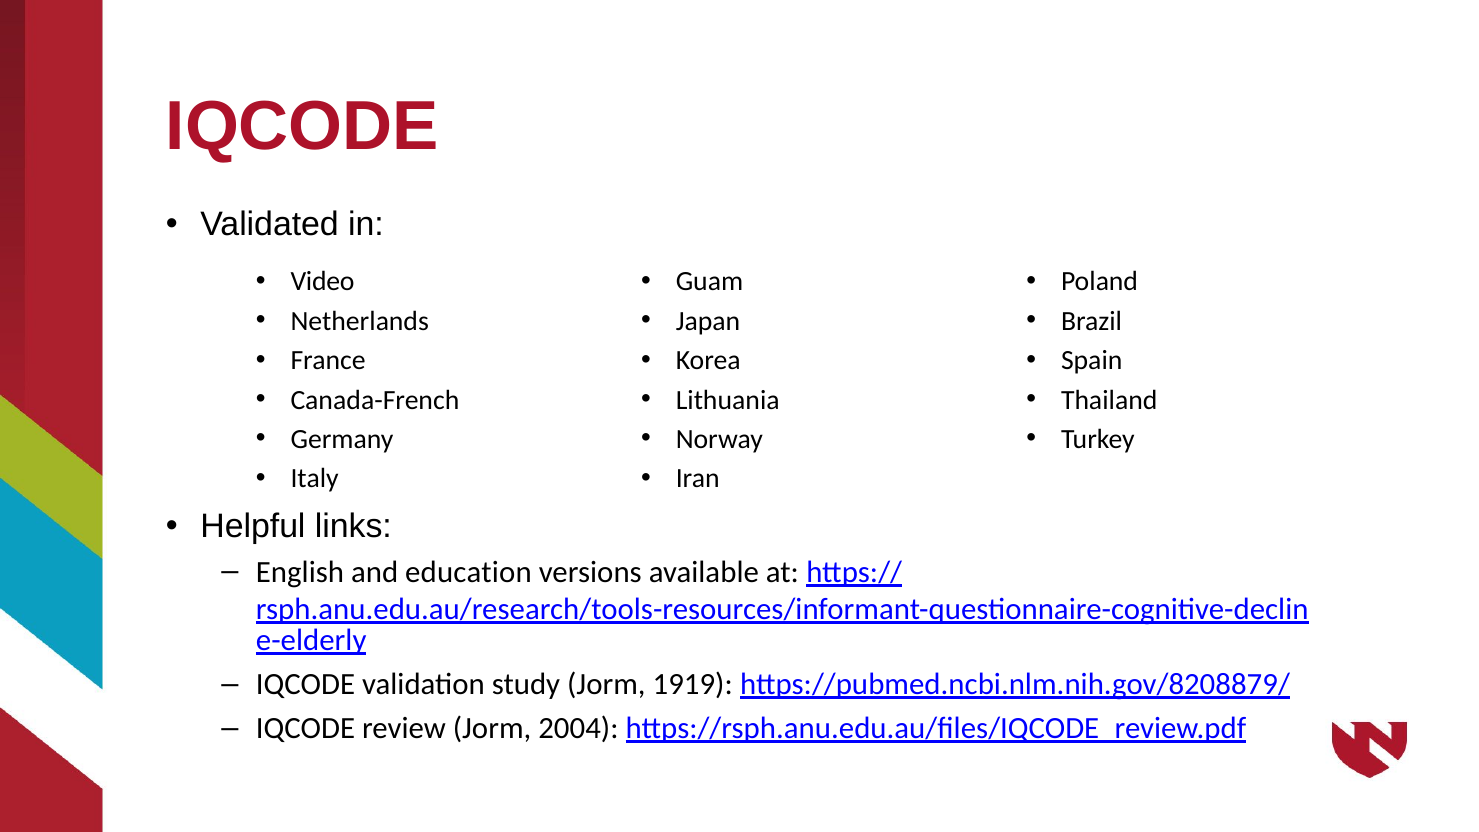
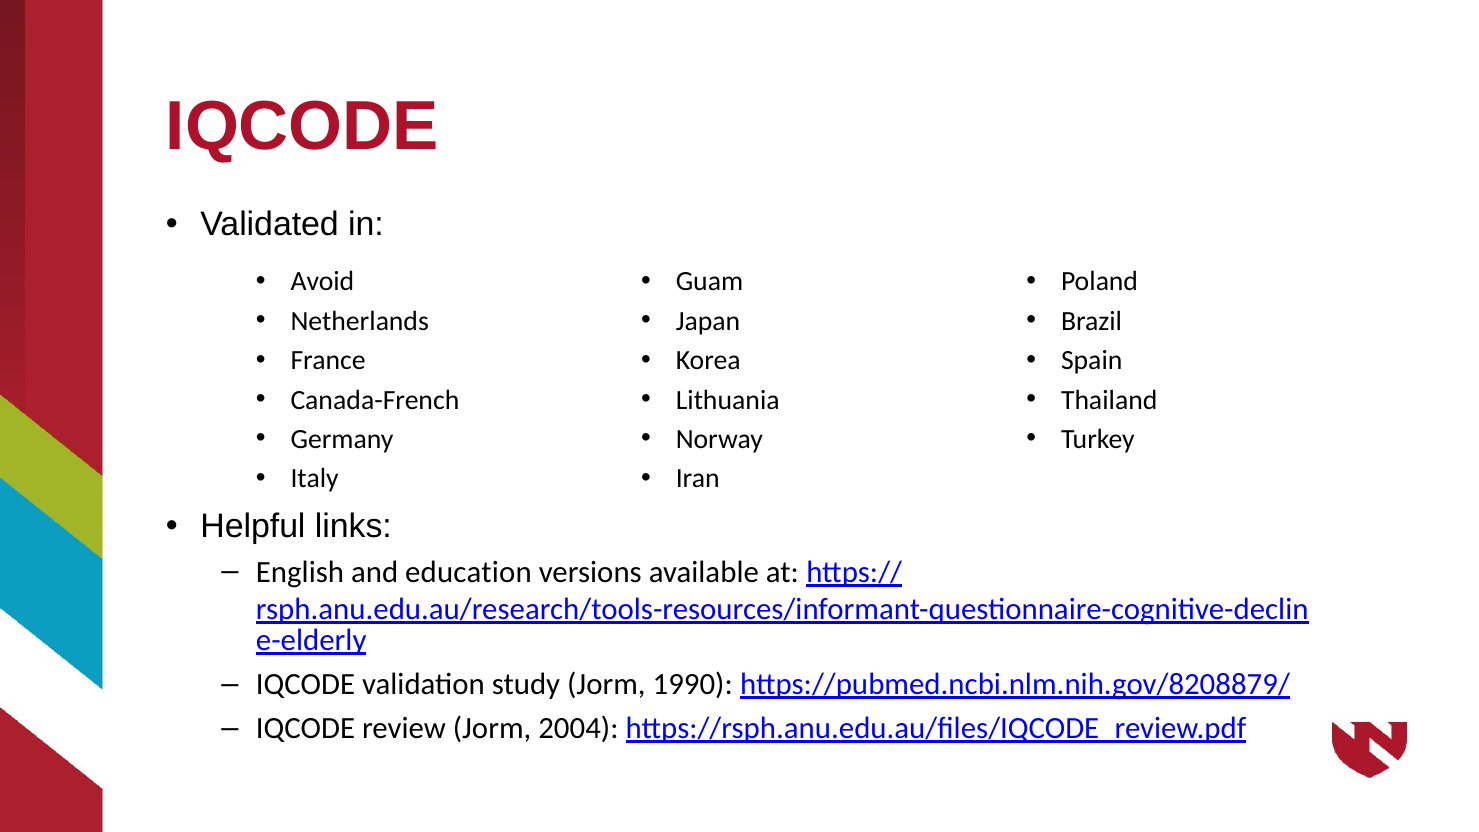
Video: Video -> Avoid (322, 282)
1919: 1919 -> 1990 (693, 684)
